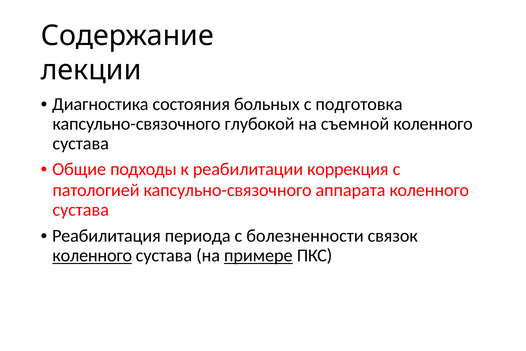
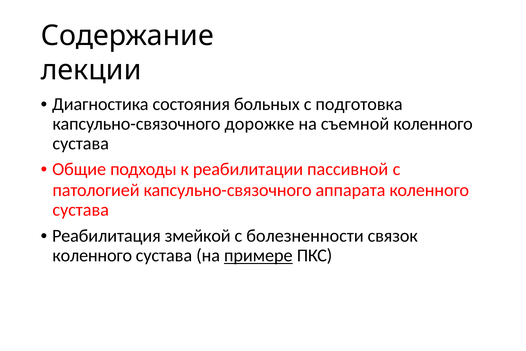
глубокой: глубокой -> дорожке (259, 124)
коррекция: коррекция -> пассивной (348, 169)
периода: периода -> змейкой (198, 236)
коленного underline: present -> none (92, 255)
